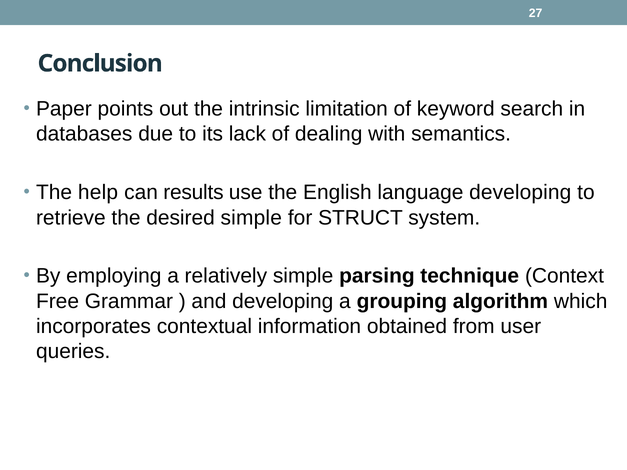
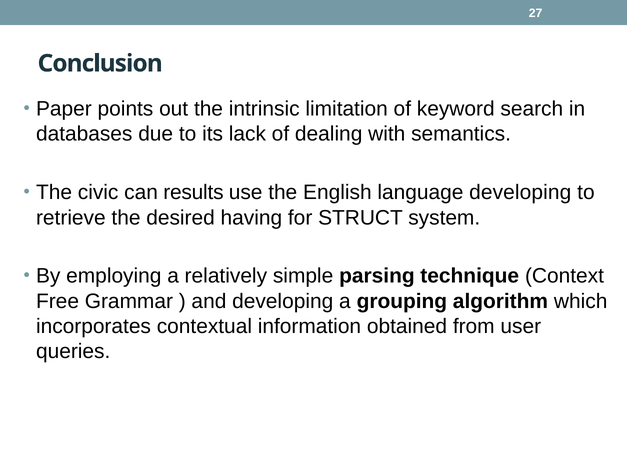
help: help -> civic (98, 193)
desired simple: simple -> having (251, 218)
